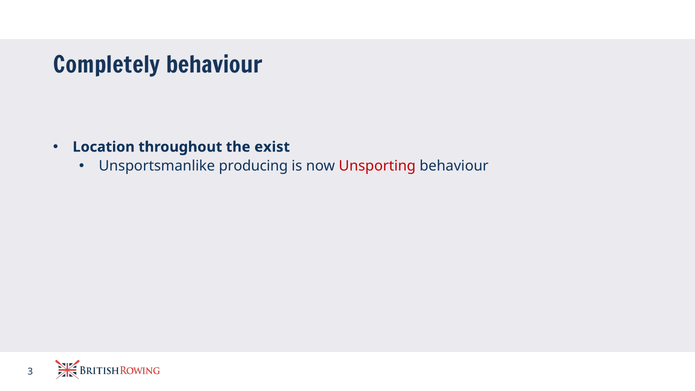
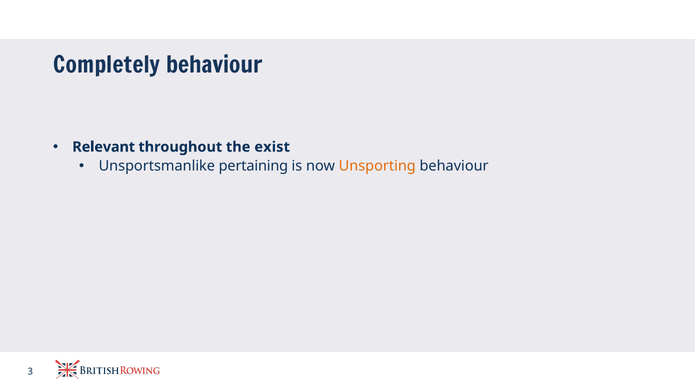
Location: Location -> Relevant (104, 147)
producing: producing -> pertaining (253, 166)
Unsporting colour: red -> orange (377, 166)
